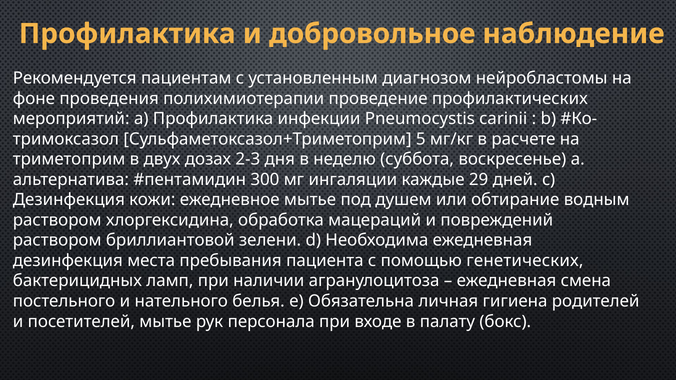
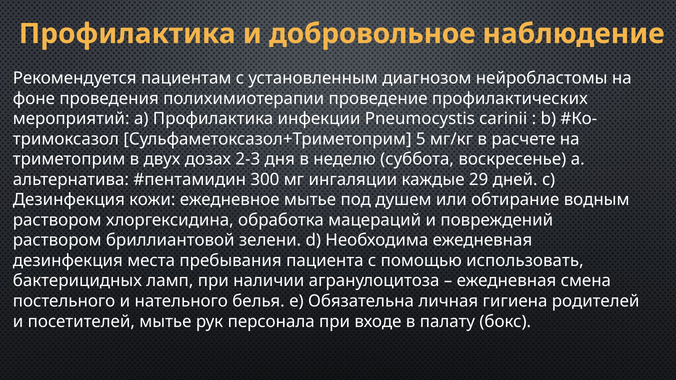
генетических: генетических -> использовать (525, 261)
